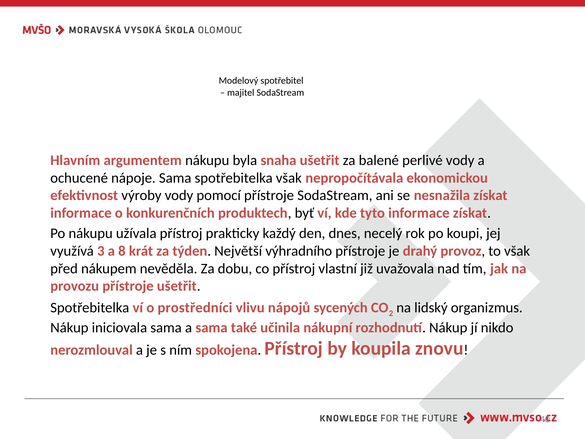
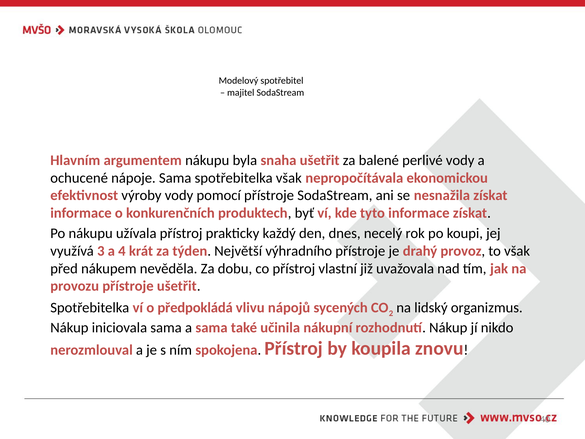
8: 8 -> 4 (122, 251)
prostředníci: prostředníci -> předpokládá (195, 307)
